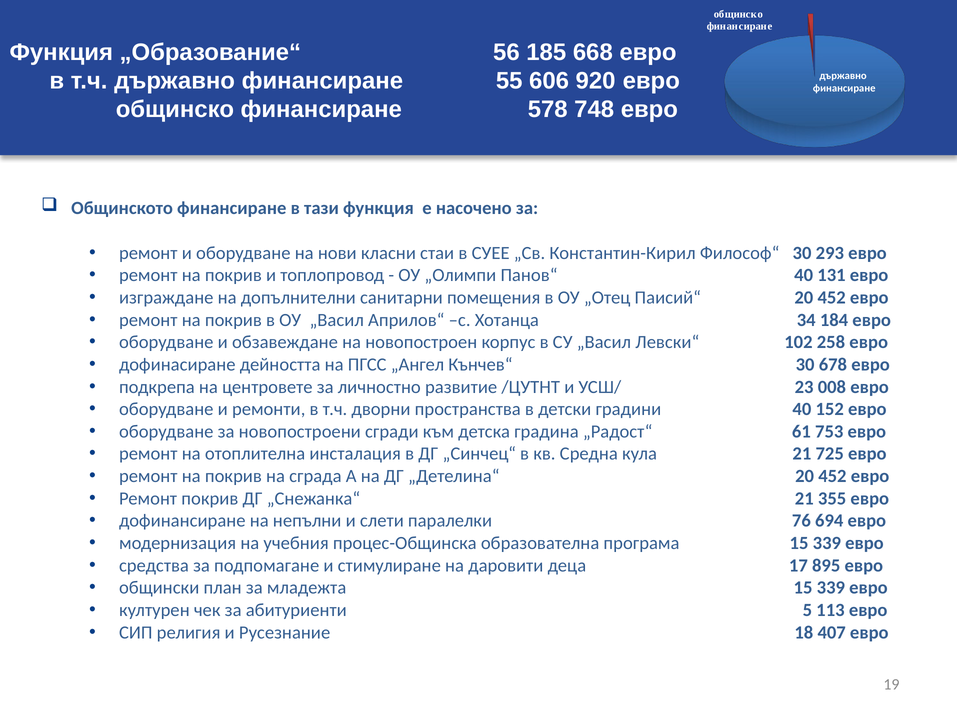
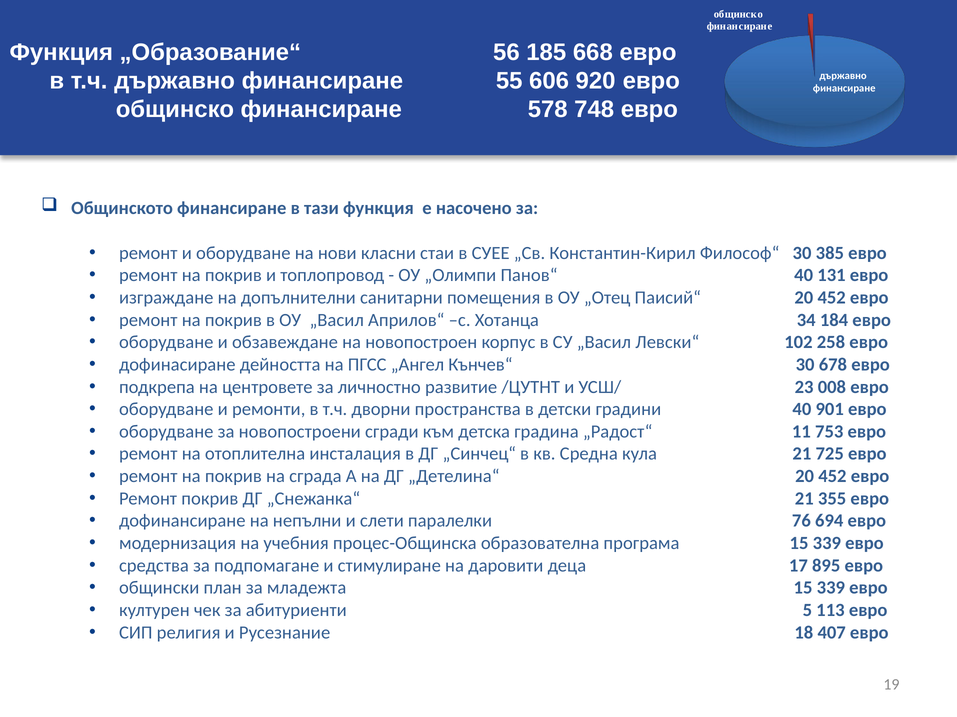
293: 293 -> 385 (830, 253)
152: 152 -> 901 (830, 410)
61: 61 -> 11 (801, 432)
